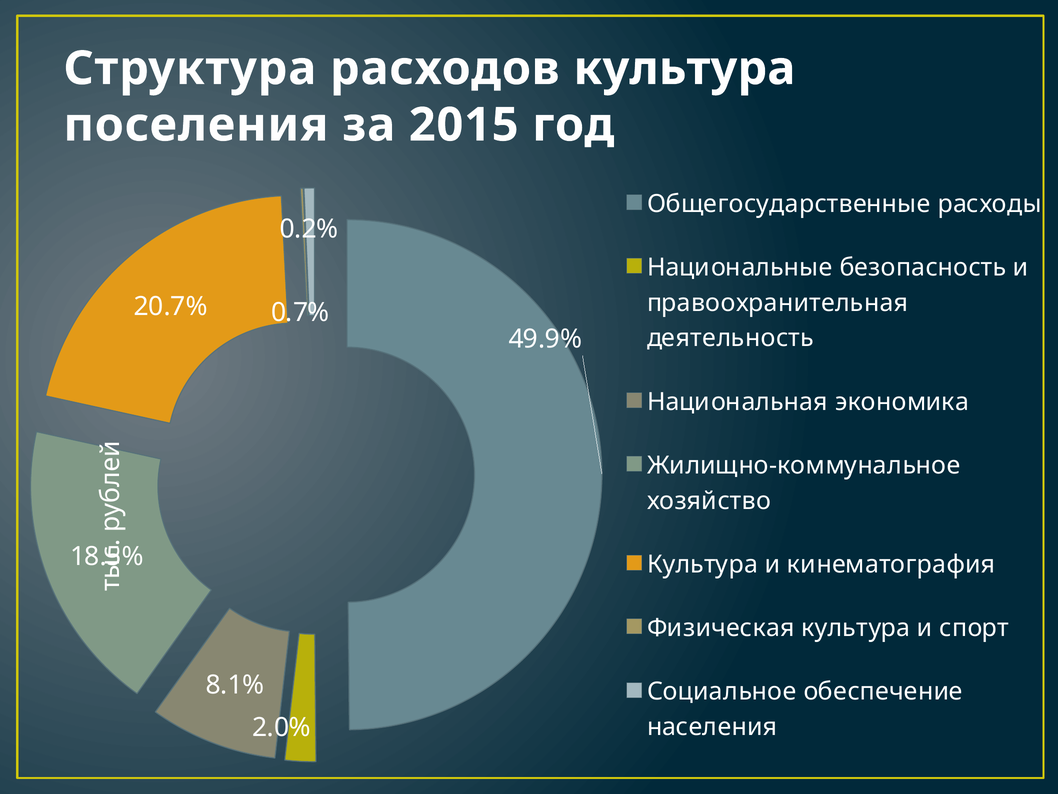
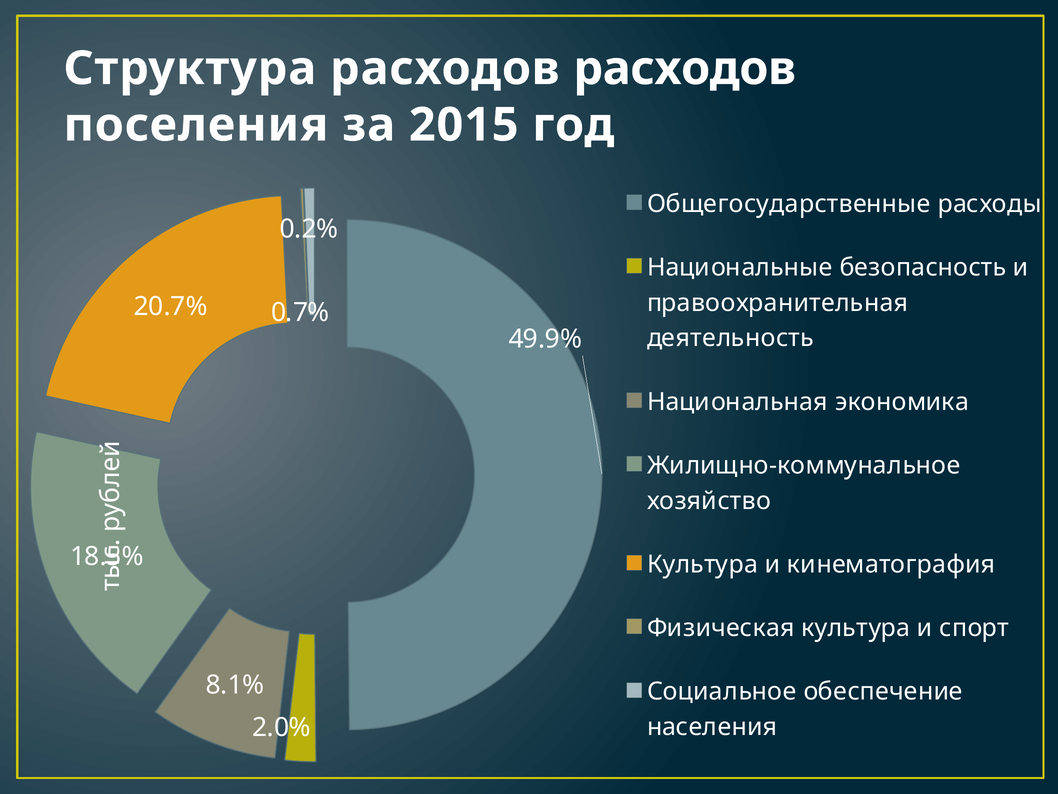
расходов культура: культура -> расходов (685, 69)
